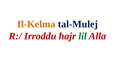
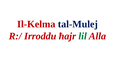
Il-Kelma colour: orange -> red (36, 24)
